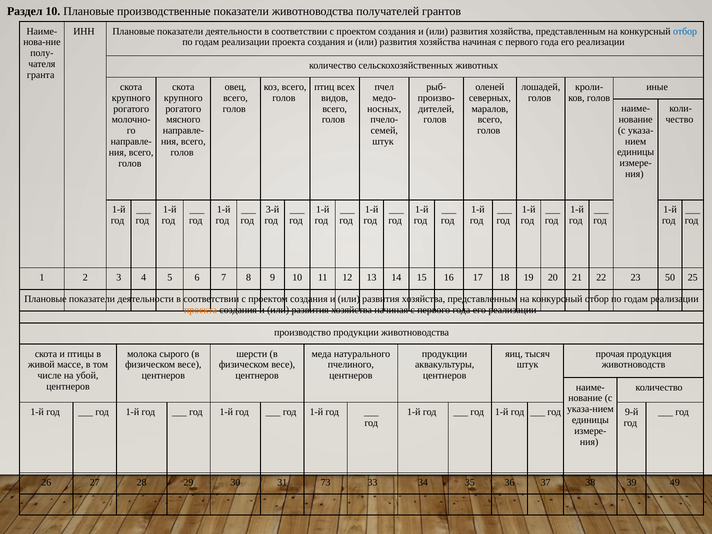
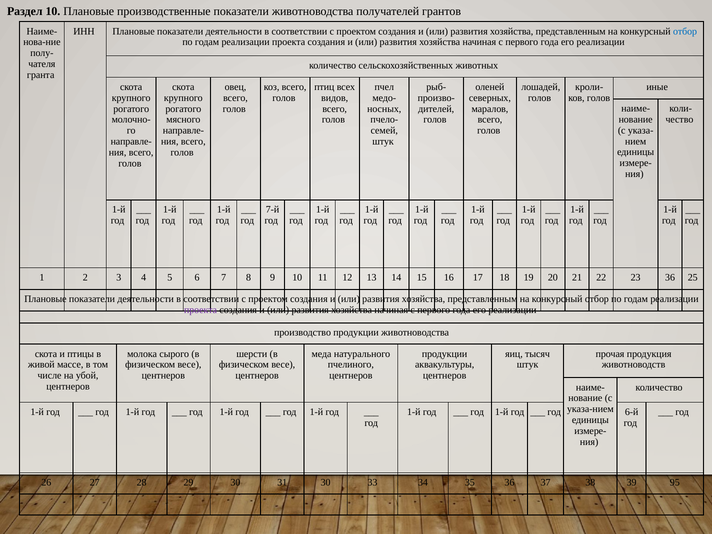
3-й: 3-й -> 7-й (273, 210)
23 50: 50 -> 36 (670, 277)
проекта colour: orange -> purple (201, 310)
9-й: 9-й -> 6-й (632, 412)
31 73: 73 -> 30 (326, 483)
49: 49 -> 95 (675, 483)
